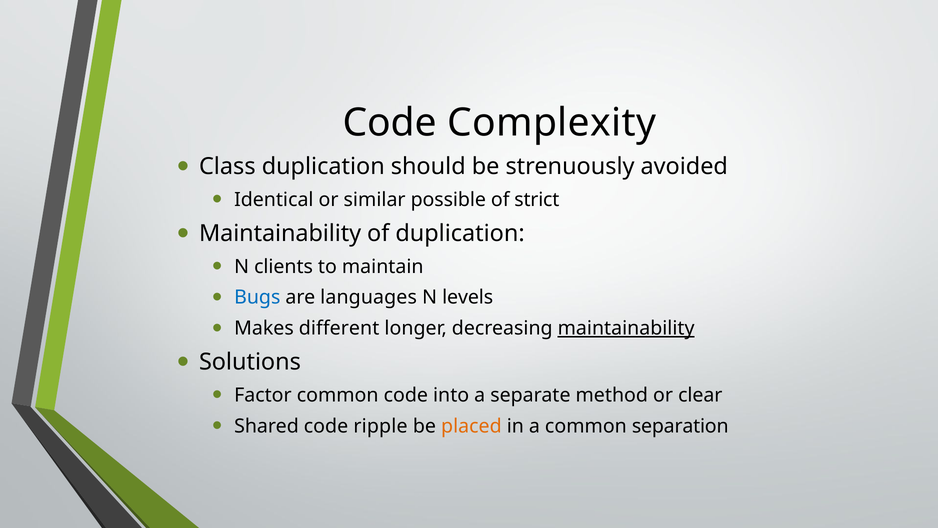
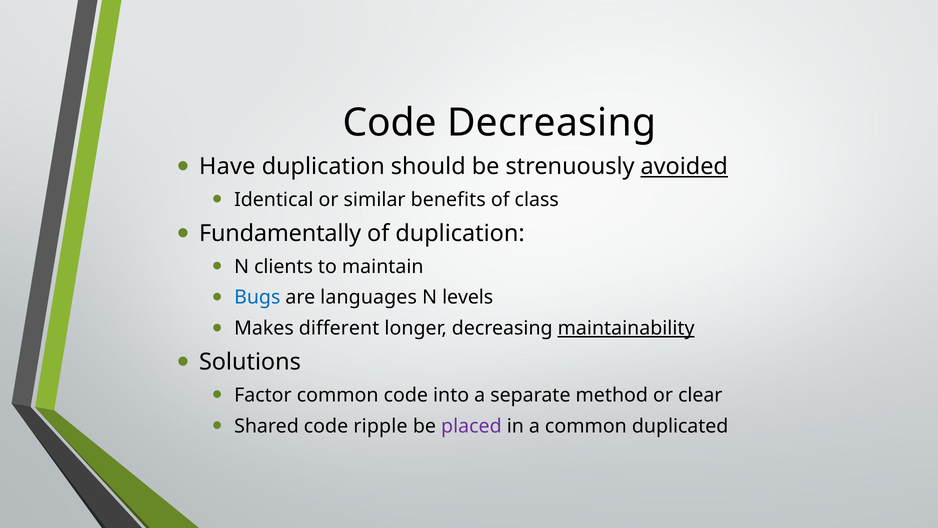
Code Complexity: Complexity -> Decreasing (552, 123)
Class: Class -> Have (227, 167)
avoided underline: none -> present (684, 167)
possible: possible -> benefits (448, 200)
strict: strict -> class (537, 200)
Maintainability: Maintainability -> Fundamentally (280, 233)
placed colour: orange -> purple (471, 426)
separation: separation -> duplicated (680, 426)
